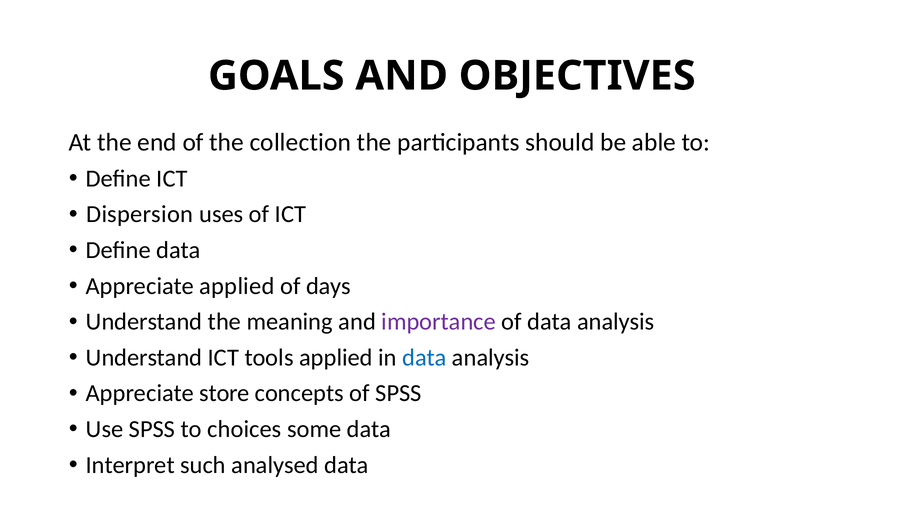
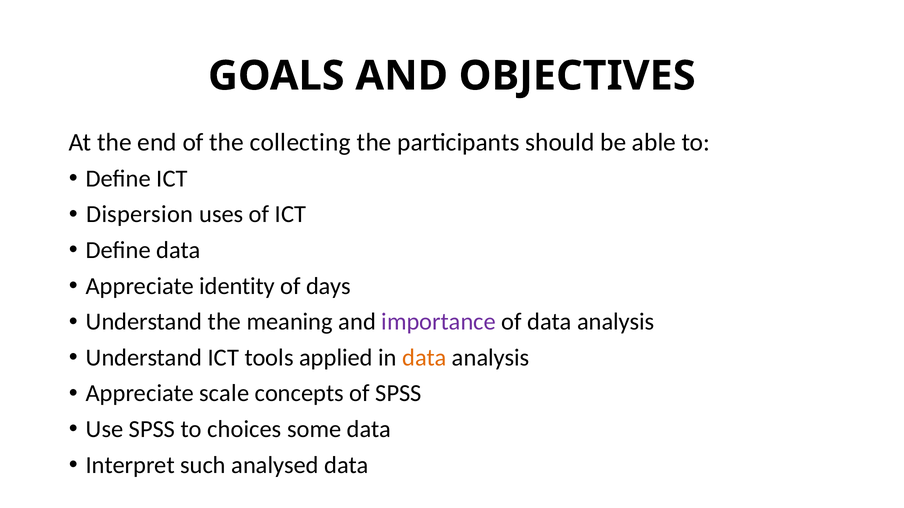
collection: collection -> collecting (300, 142)
Appreciate applied: applied -> identity (237, 286)
data colour: blue -> orange (424, 358)
store: store -> scale (224, 394)
